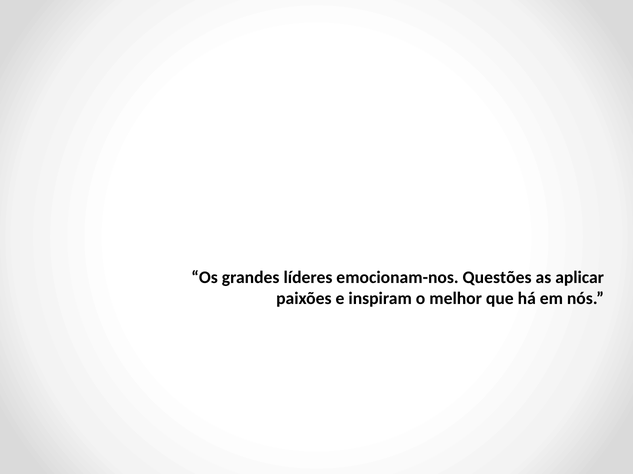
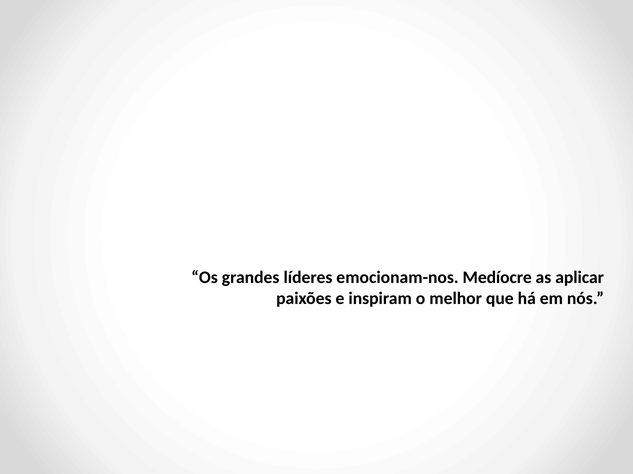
Questões: Questões -> Medíocre (497, 278)
